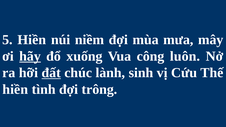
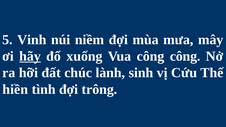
5 Hiền: Hiền -> Vinh (32, 40)
công luôn: luôn -> công (185, 56)
đất underline: present -> none (51, 73)
